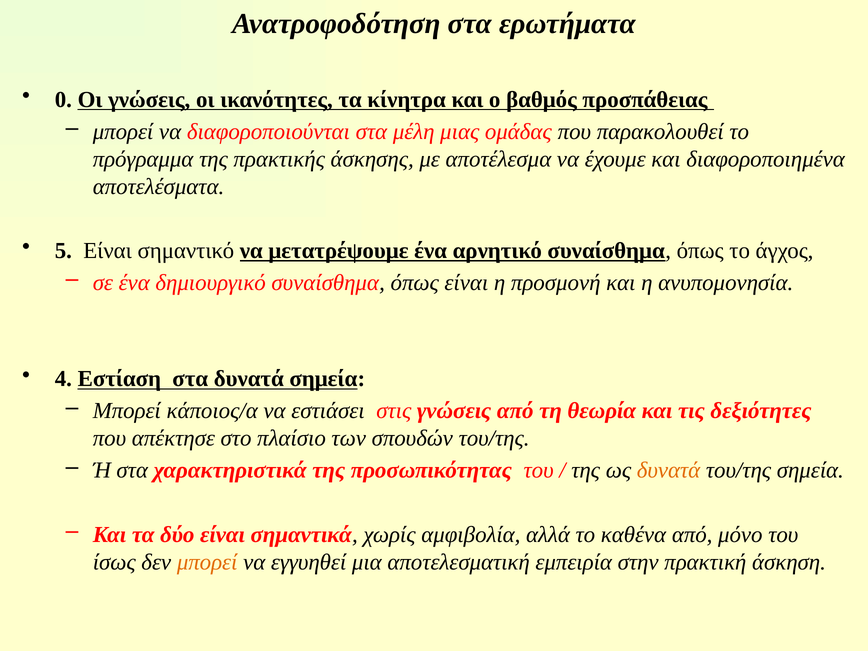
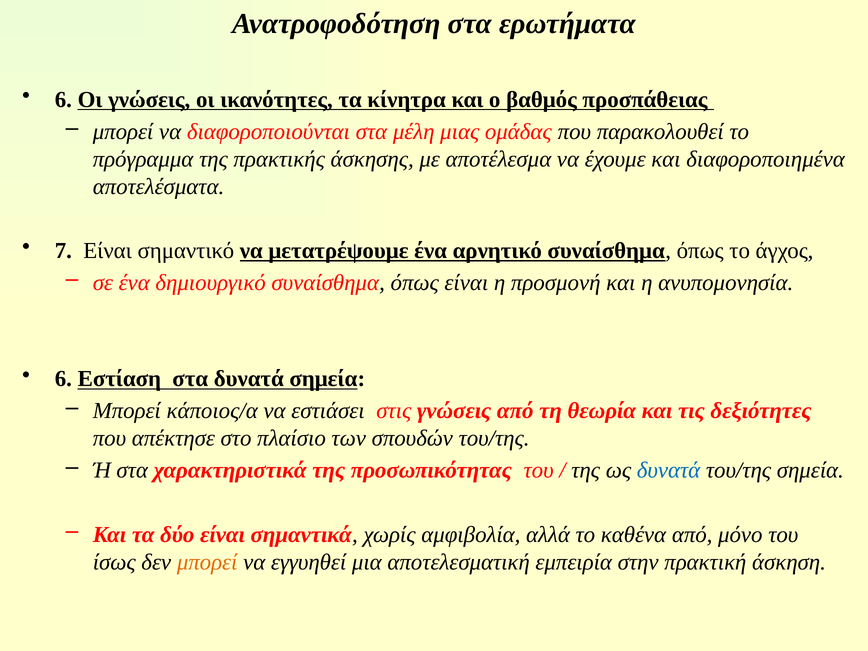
0: 0 -> 6 (63, 99)
5: 5 -> 7 (63, 251)
4: 4 -> 6 (63, 379)
δυνατά colour: orange -> blue (669, 470)
